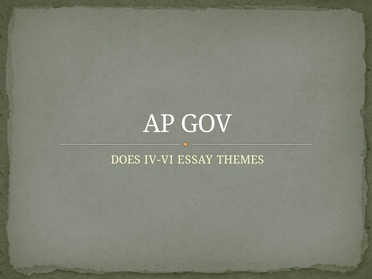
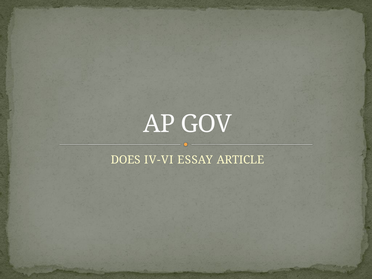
THEMES: THEMES -> ARTICLE (240, 160)
